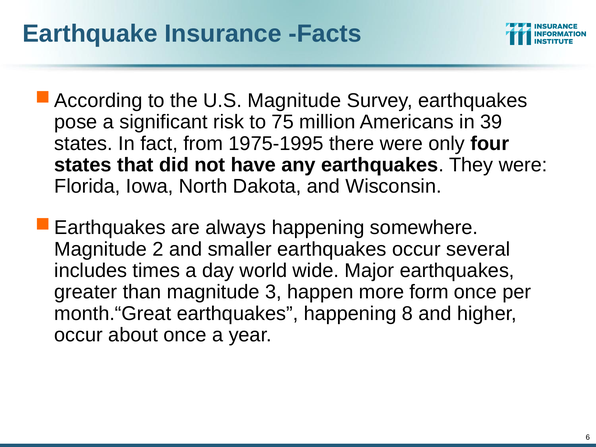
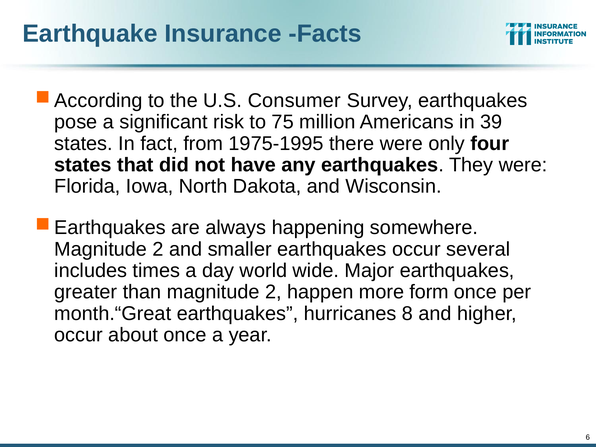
U.S Magnitude: Magnitude -> Consumer (294, 101)
than magnitude 3: 3 -> 2 (273, 292)
earthquakes happening: happening -> hurricanes (350, 313)
